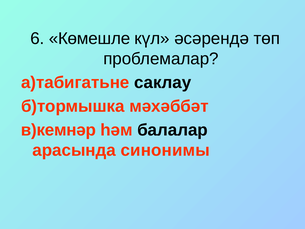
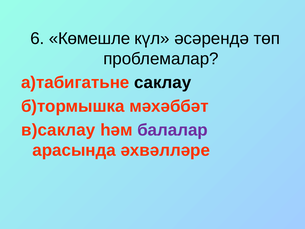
в)кемнәр: в)кемнәр -> в)саклау (58, 130)
балалар colour: black -> purple (173, 130)
синонимы: синонимы -> әхвәлләре (165, 150)
